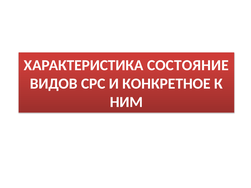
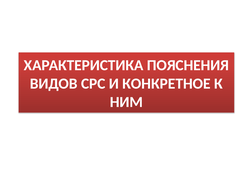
СОСТОЯНИЕ: СОСТОЯНИЕ -> ПОЯСНЕНИЯ (188, 65)
